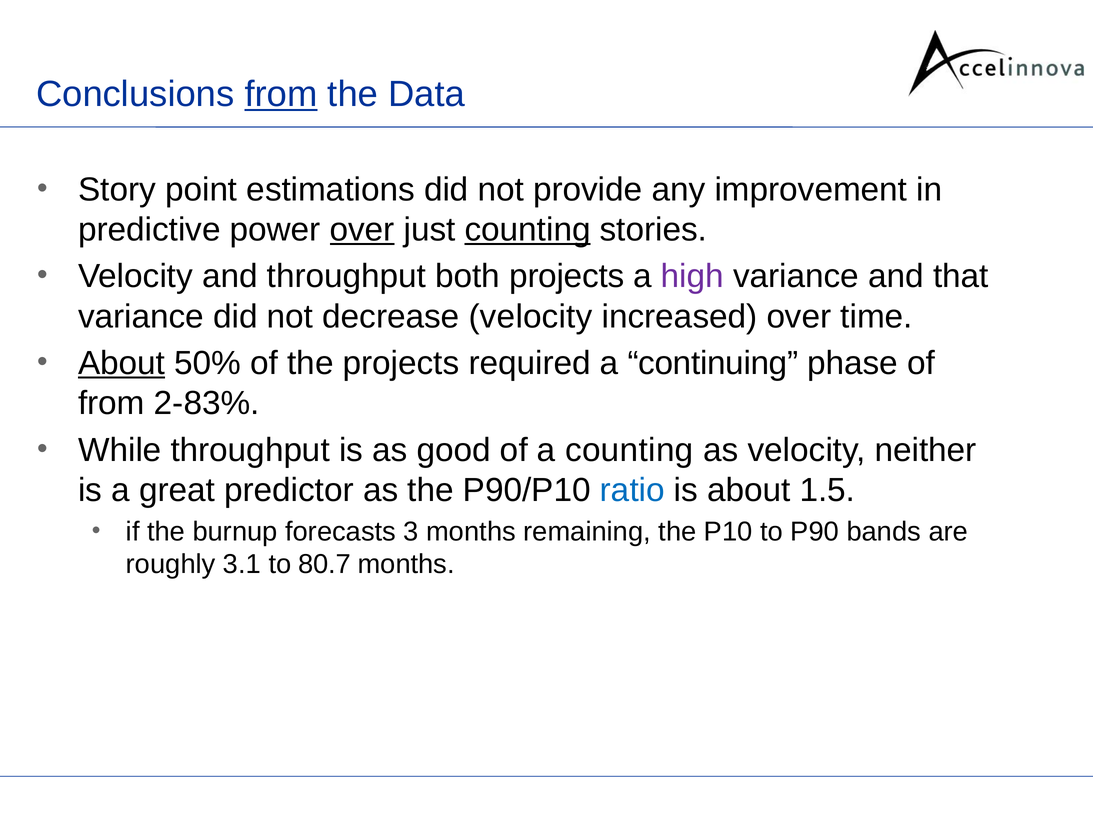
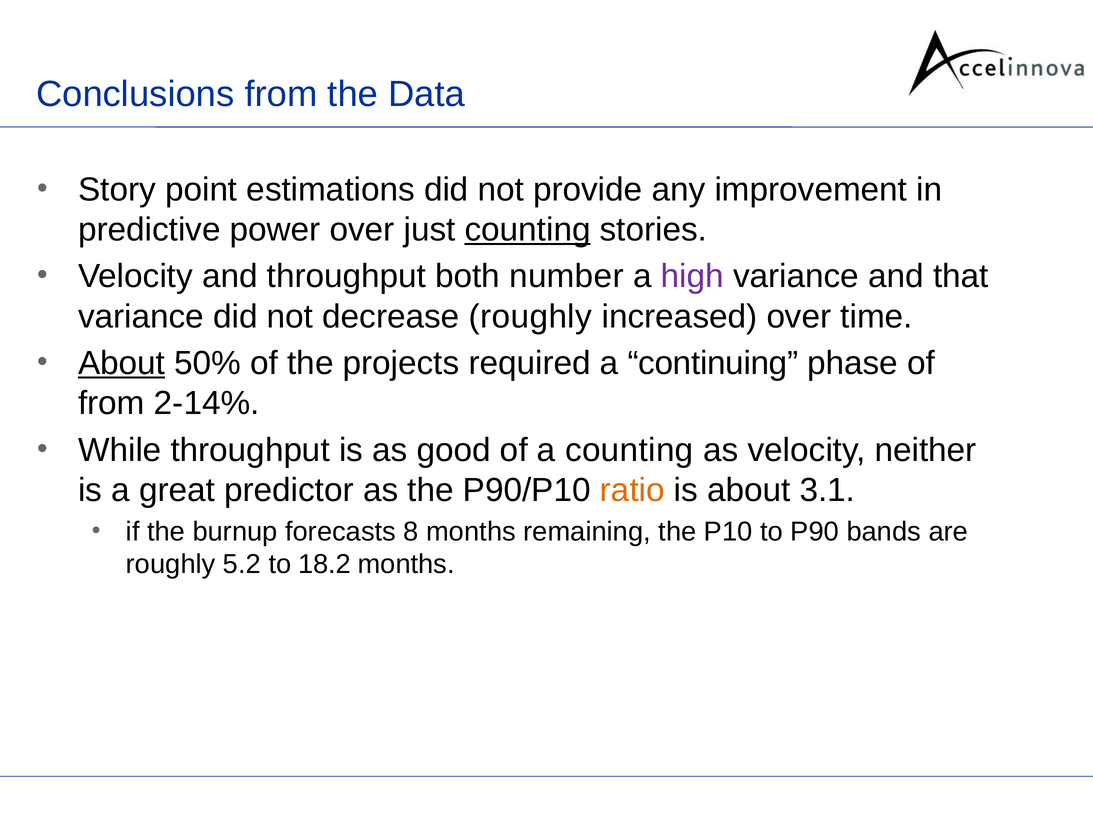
from underline: present -> none (281, 94)
over underline: present -> none (362, 230)
both projects: projects -> number (566, 276)
decrease velocity: velocity -> roughly (530, 316)
2-83%: 2-83% -> 2-14% (207, 403)
ratio colour: blue -> orange (632, 490)
1.5: 1.5 -> 3.1 (827, 490)
3: 3 -> 8 (411, 532)
3.1: 3.1 -> 5.2 (242, 564)
80.7: 80.7 -> 18.2 (325, 564)
